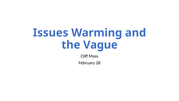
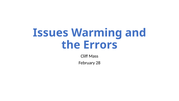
Vague: Vague -> Errors (100, 45)
